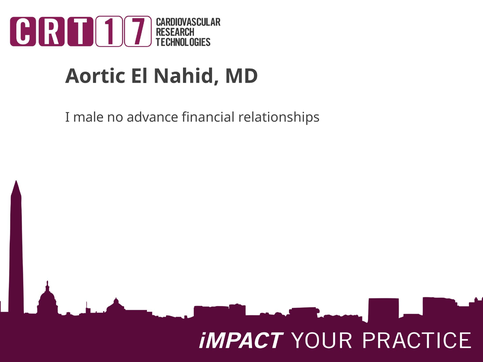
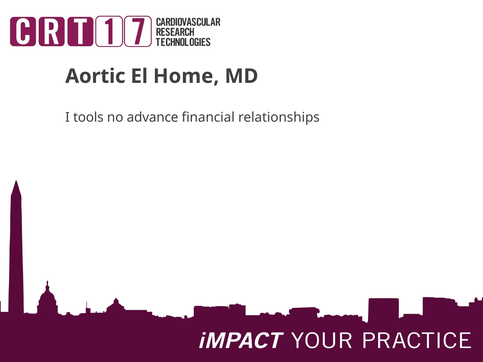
Nahid: Nahid -> Home (186, 76)
male: male -> tools (88, 117)
